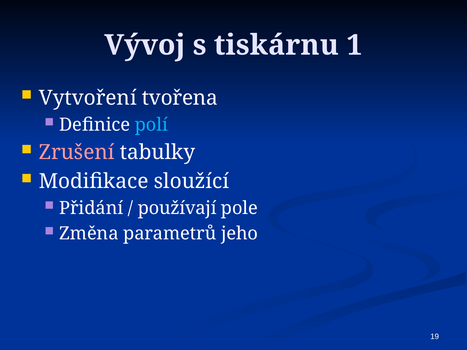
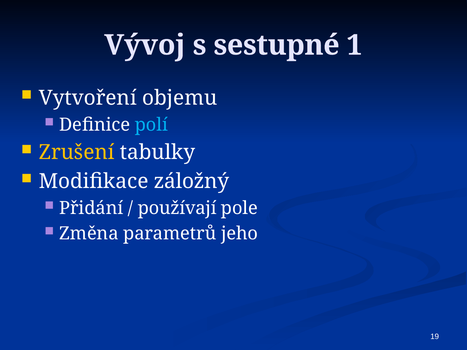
tiskárnu: tiskárnu -> sestupné (277, 45)
tvořena: tvořena -> objemu (180, 98)
Zrušení colour: pink -> yellow (77, 152)
sloužící: sloužící -> záložný (192, 182)
